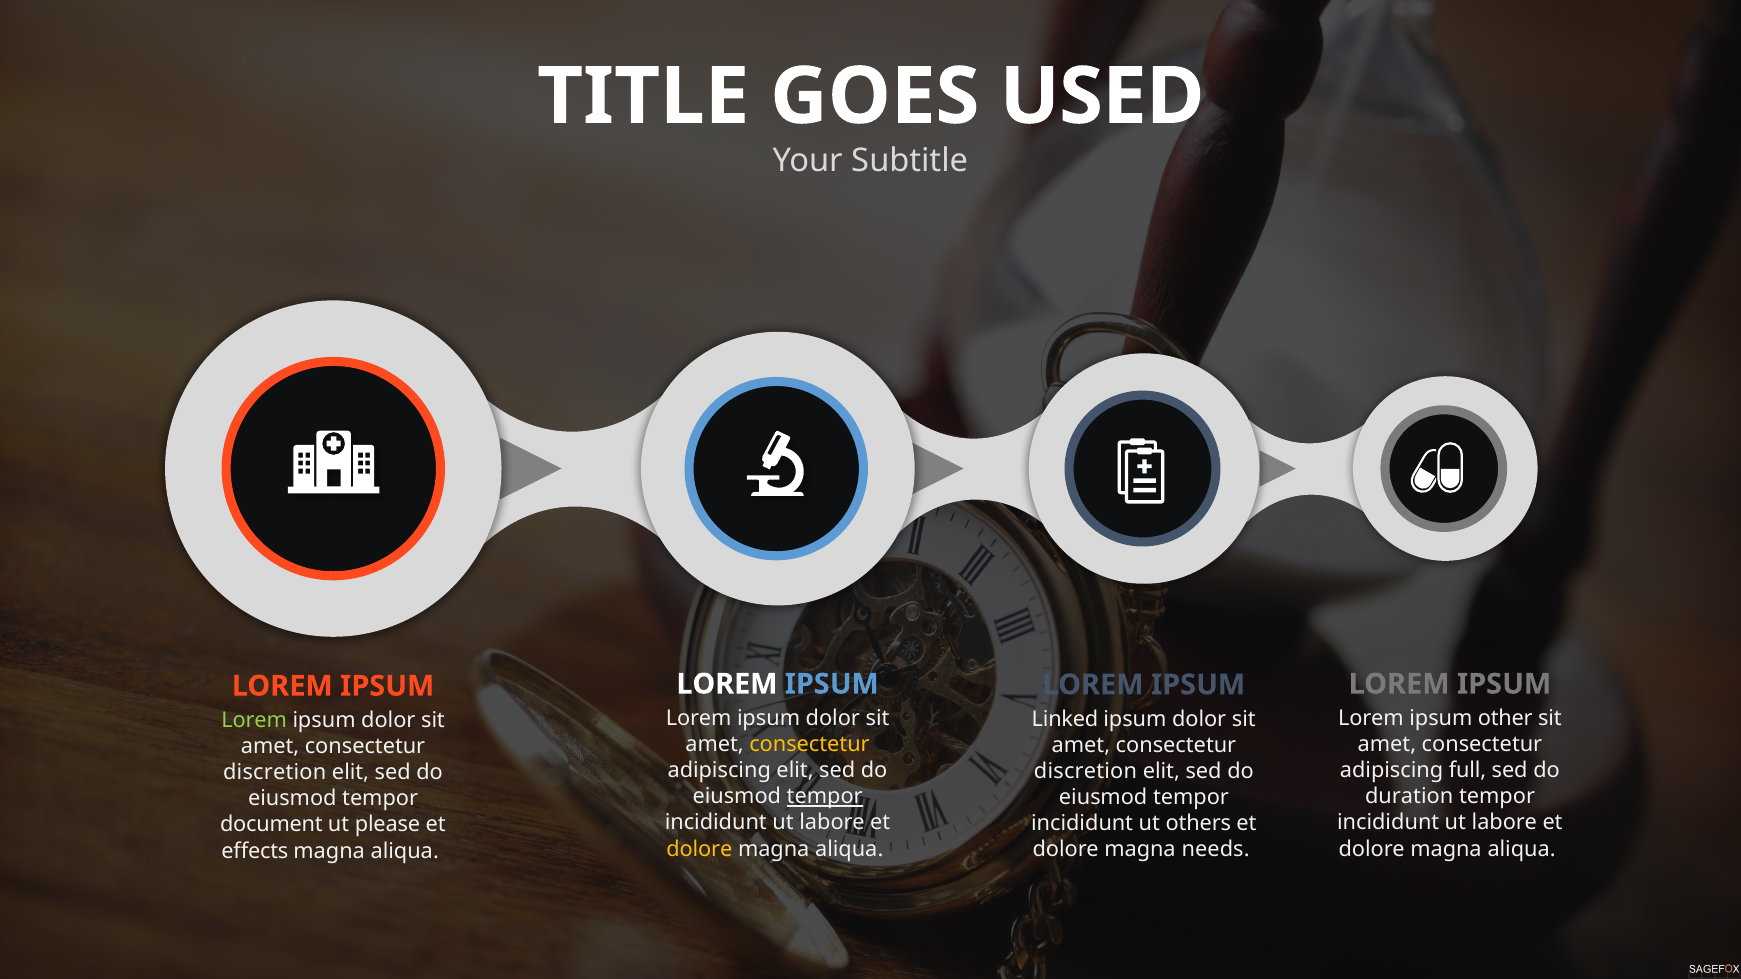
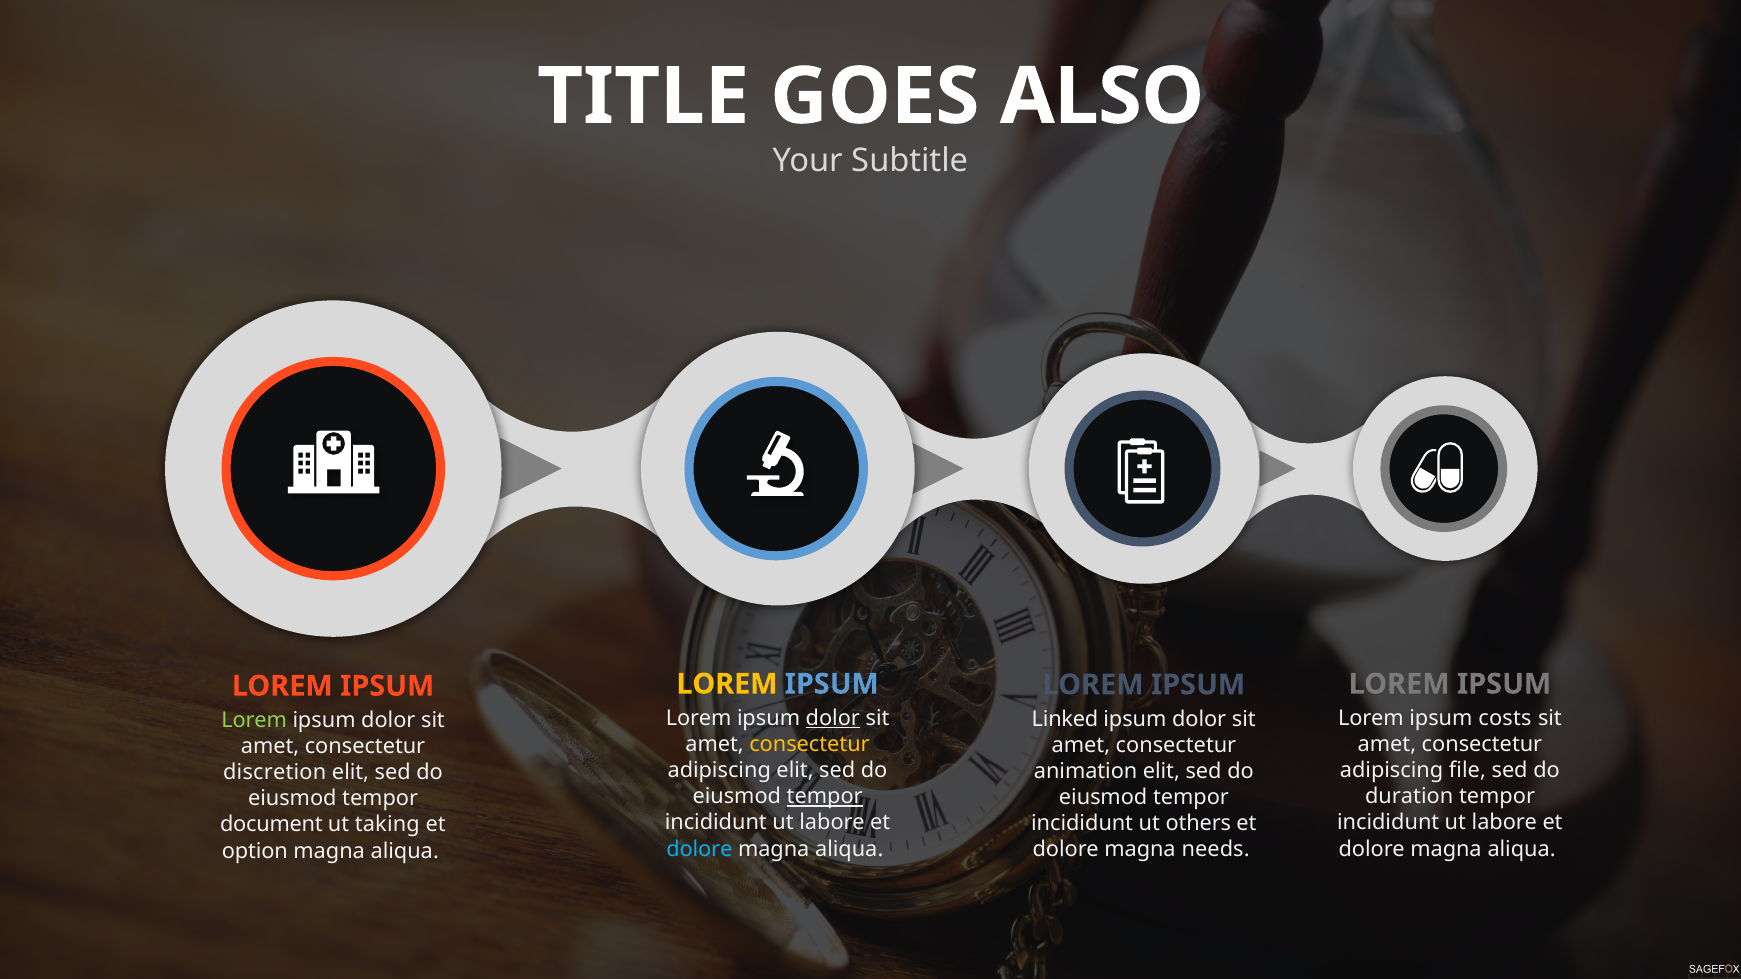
USED: USED -> ALSO (1102, 97)
LOREM colour: white -> yellow (727, 684)
dolor underline: none -> present (833, 719)
other: other -> costs (1505, 719)
full: full -> file (1467, 771)
discretion: discretion -> animation (1086, 771)
please: please -> taking (387, 825)
dolore colour: yellow -> light blue (699, 849)
effects: effects -> option (255, 851)
